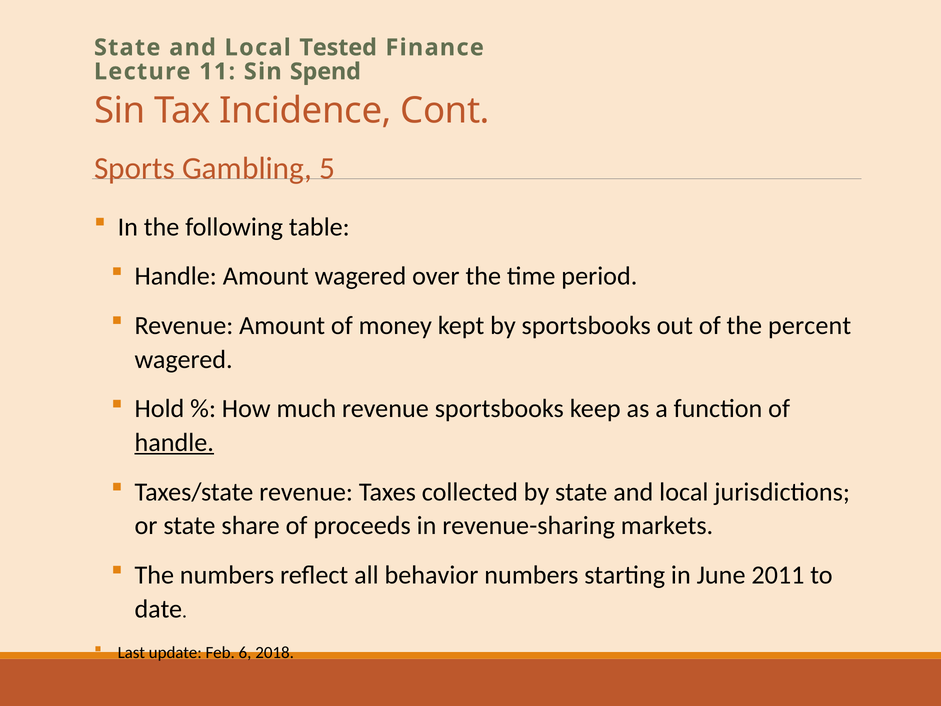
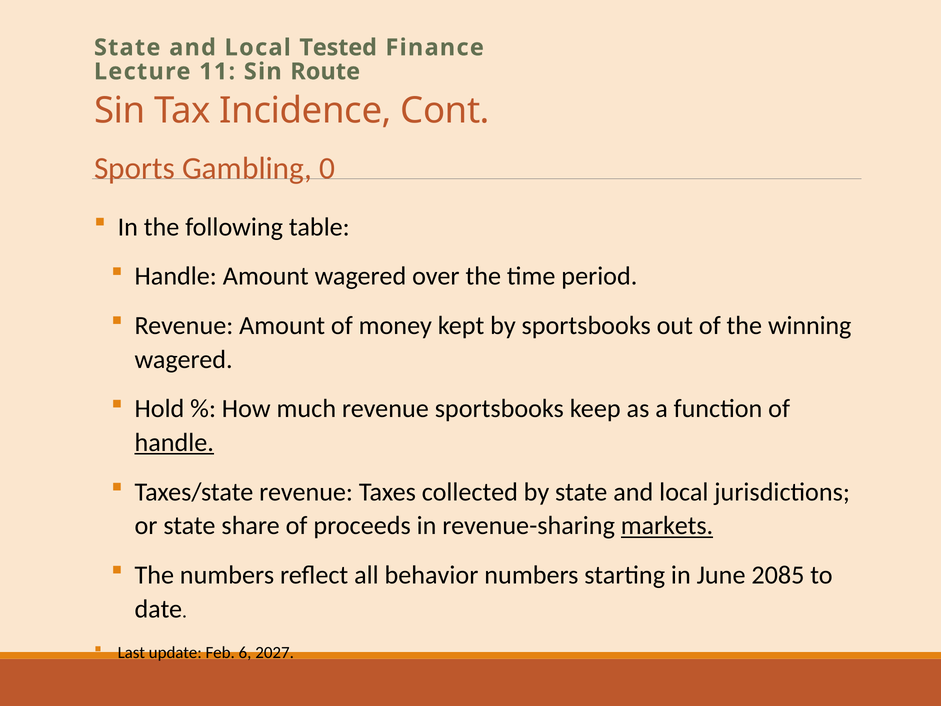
Spend: Spend -> Route (325, 72)
5: 5 -> 0 (327, 168)
percent: percent -> winning (810, 326)
markets underline: none -> present (667, 526)
2011: 2011 -> 2085 (778, 575)
2018: 2018 -> 2027 (275, 652)
